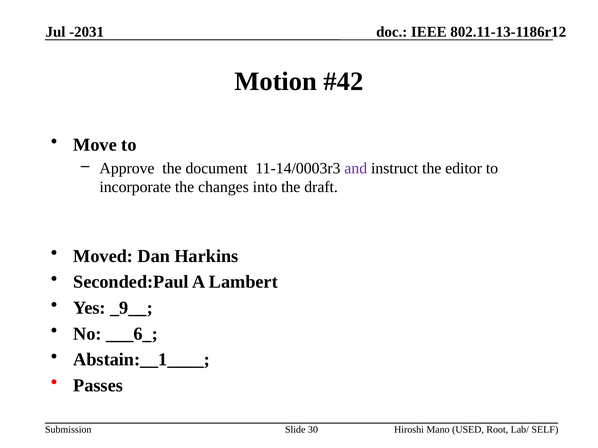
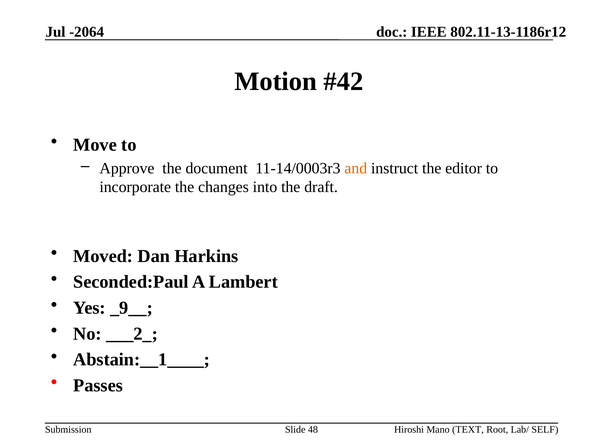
-2031: -2031 -> -2064 (87, 32)
and colour: purple -> orange (356, 168)
___6_: ___6_ -> ___2_ (132, 334)
30: 30 -> 48 (313, 430)
USED: USED -> TEXT (468, 430)
